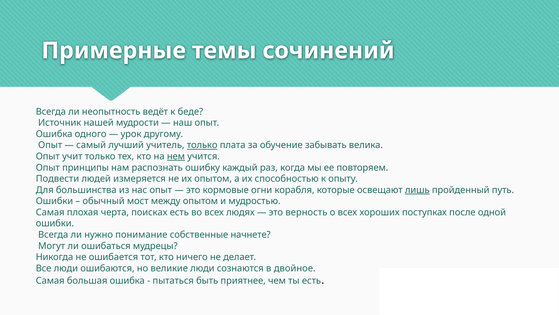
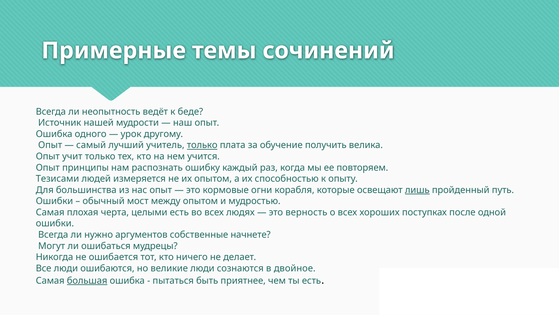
забывать: забывать -> получить (326, 145)
нем underline: present -> none (176, 156)
Подвести: Подвести -> Тезисами (57, 178)
поисках: поисках -> целыми (149, 212)
понимание: понимание -> аргументов (141, 234)
большая underline: none -> present (87, 280)
